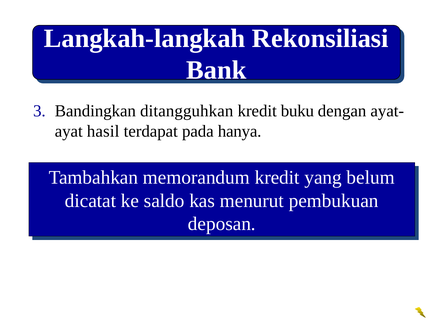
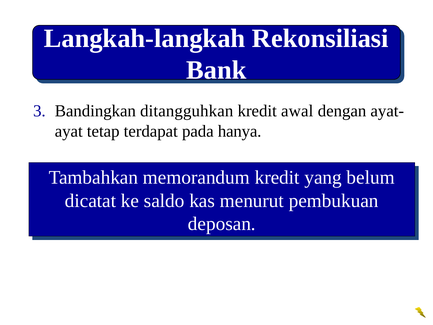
buku: buku -> awal (297, 111)
hasil: hasil -> tetap (103, 131)
